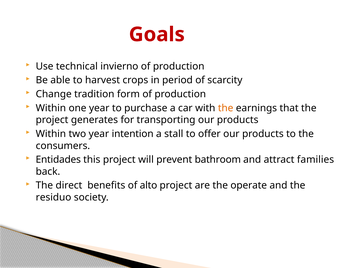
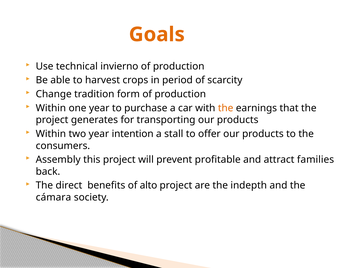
Goals colour: red -> orange (157, 35)
Entidades: Entidades -> Assembly (58, 160)
bathroom: bathroom -> profitable (218, 160)
operate: operate -> indepth (249, 186)
residuo: residuo -> cámara (53, 198)
